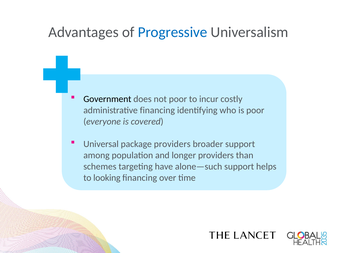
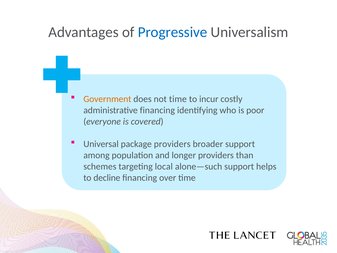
Government colour: black -> orange (107, 99)
not poor: poor -> time (178, 99)
have: have -> local (164, 166)
looking: looking -> decline (107, 178)
